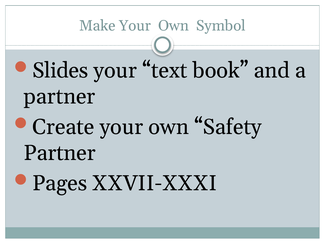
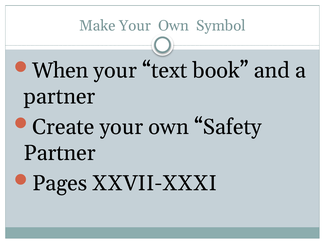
Slides: Slides -> When (60, 70)
